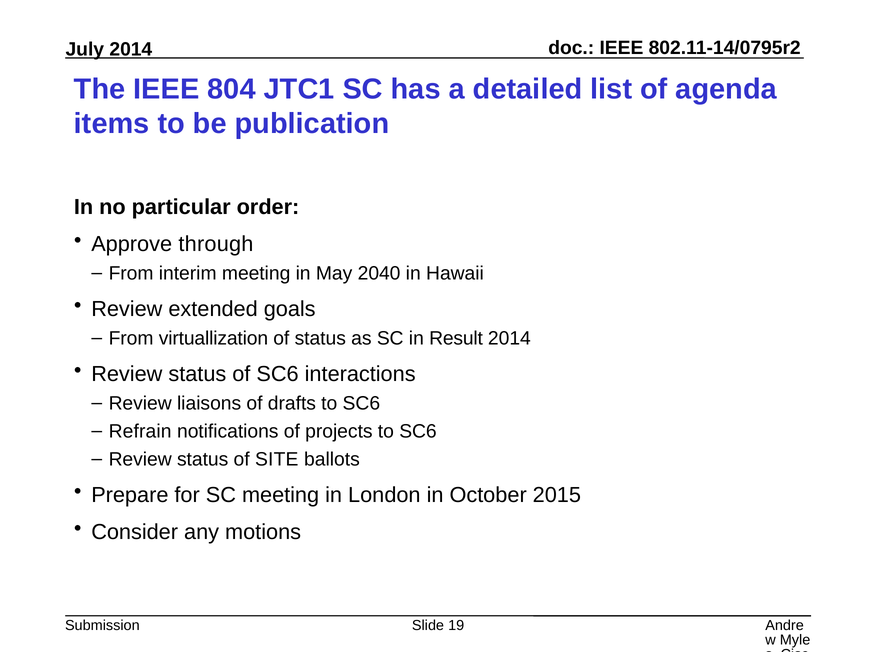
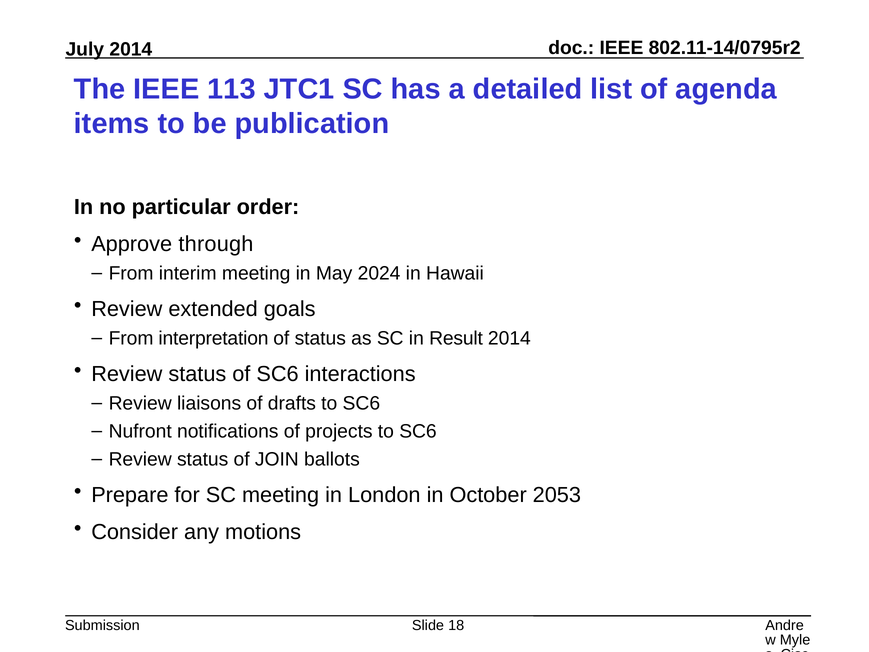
804: 804 -> 113 (232, 89)
2040: 2040 -> 2024 (379, 273)
virtuallization: virtuallization -> interpretation (213, 338)
Refrain: Refrain -> Nufront (140, 431)
SITE: SITE -> JOIN (277, 459)
2015: 2015 -> 2053 (557, 495)
19: 19 -> 18 (456, 625)
